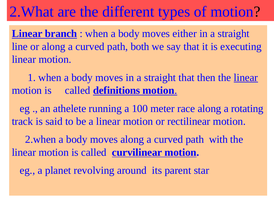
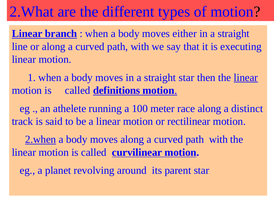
both: both -> with (140, 46)
straight that: that -> star (186, 77)
rotating: rotating -> distinct (247, 108)
2.when underline: none -> present (41, 139)
